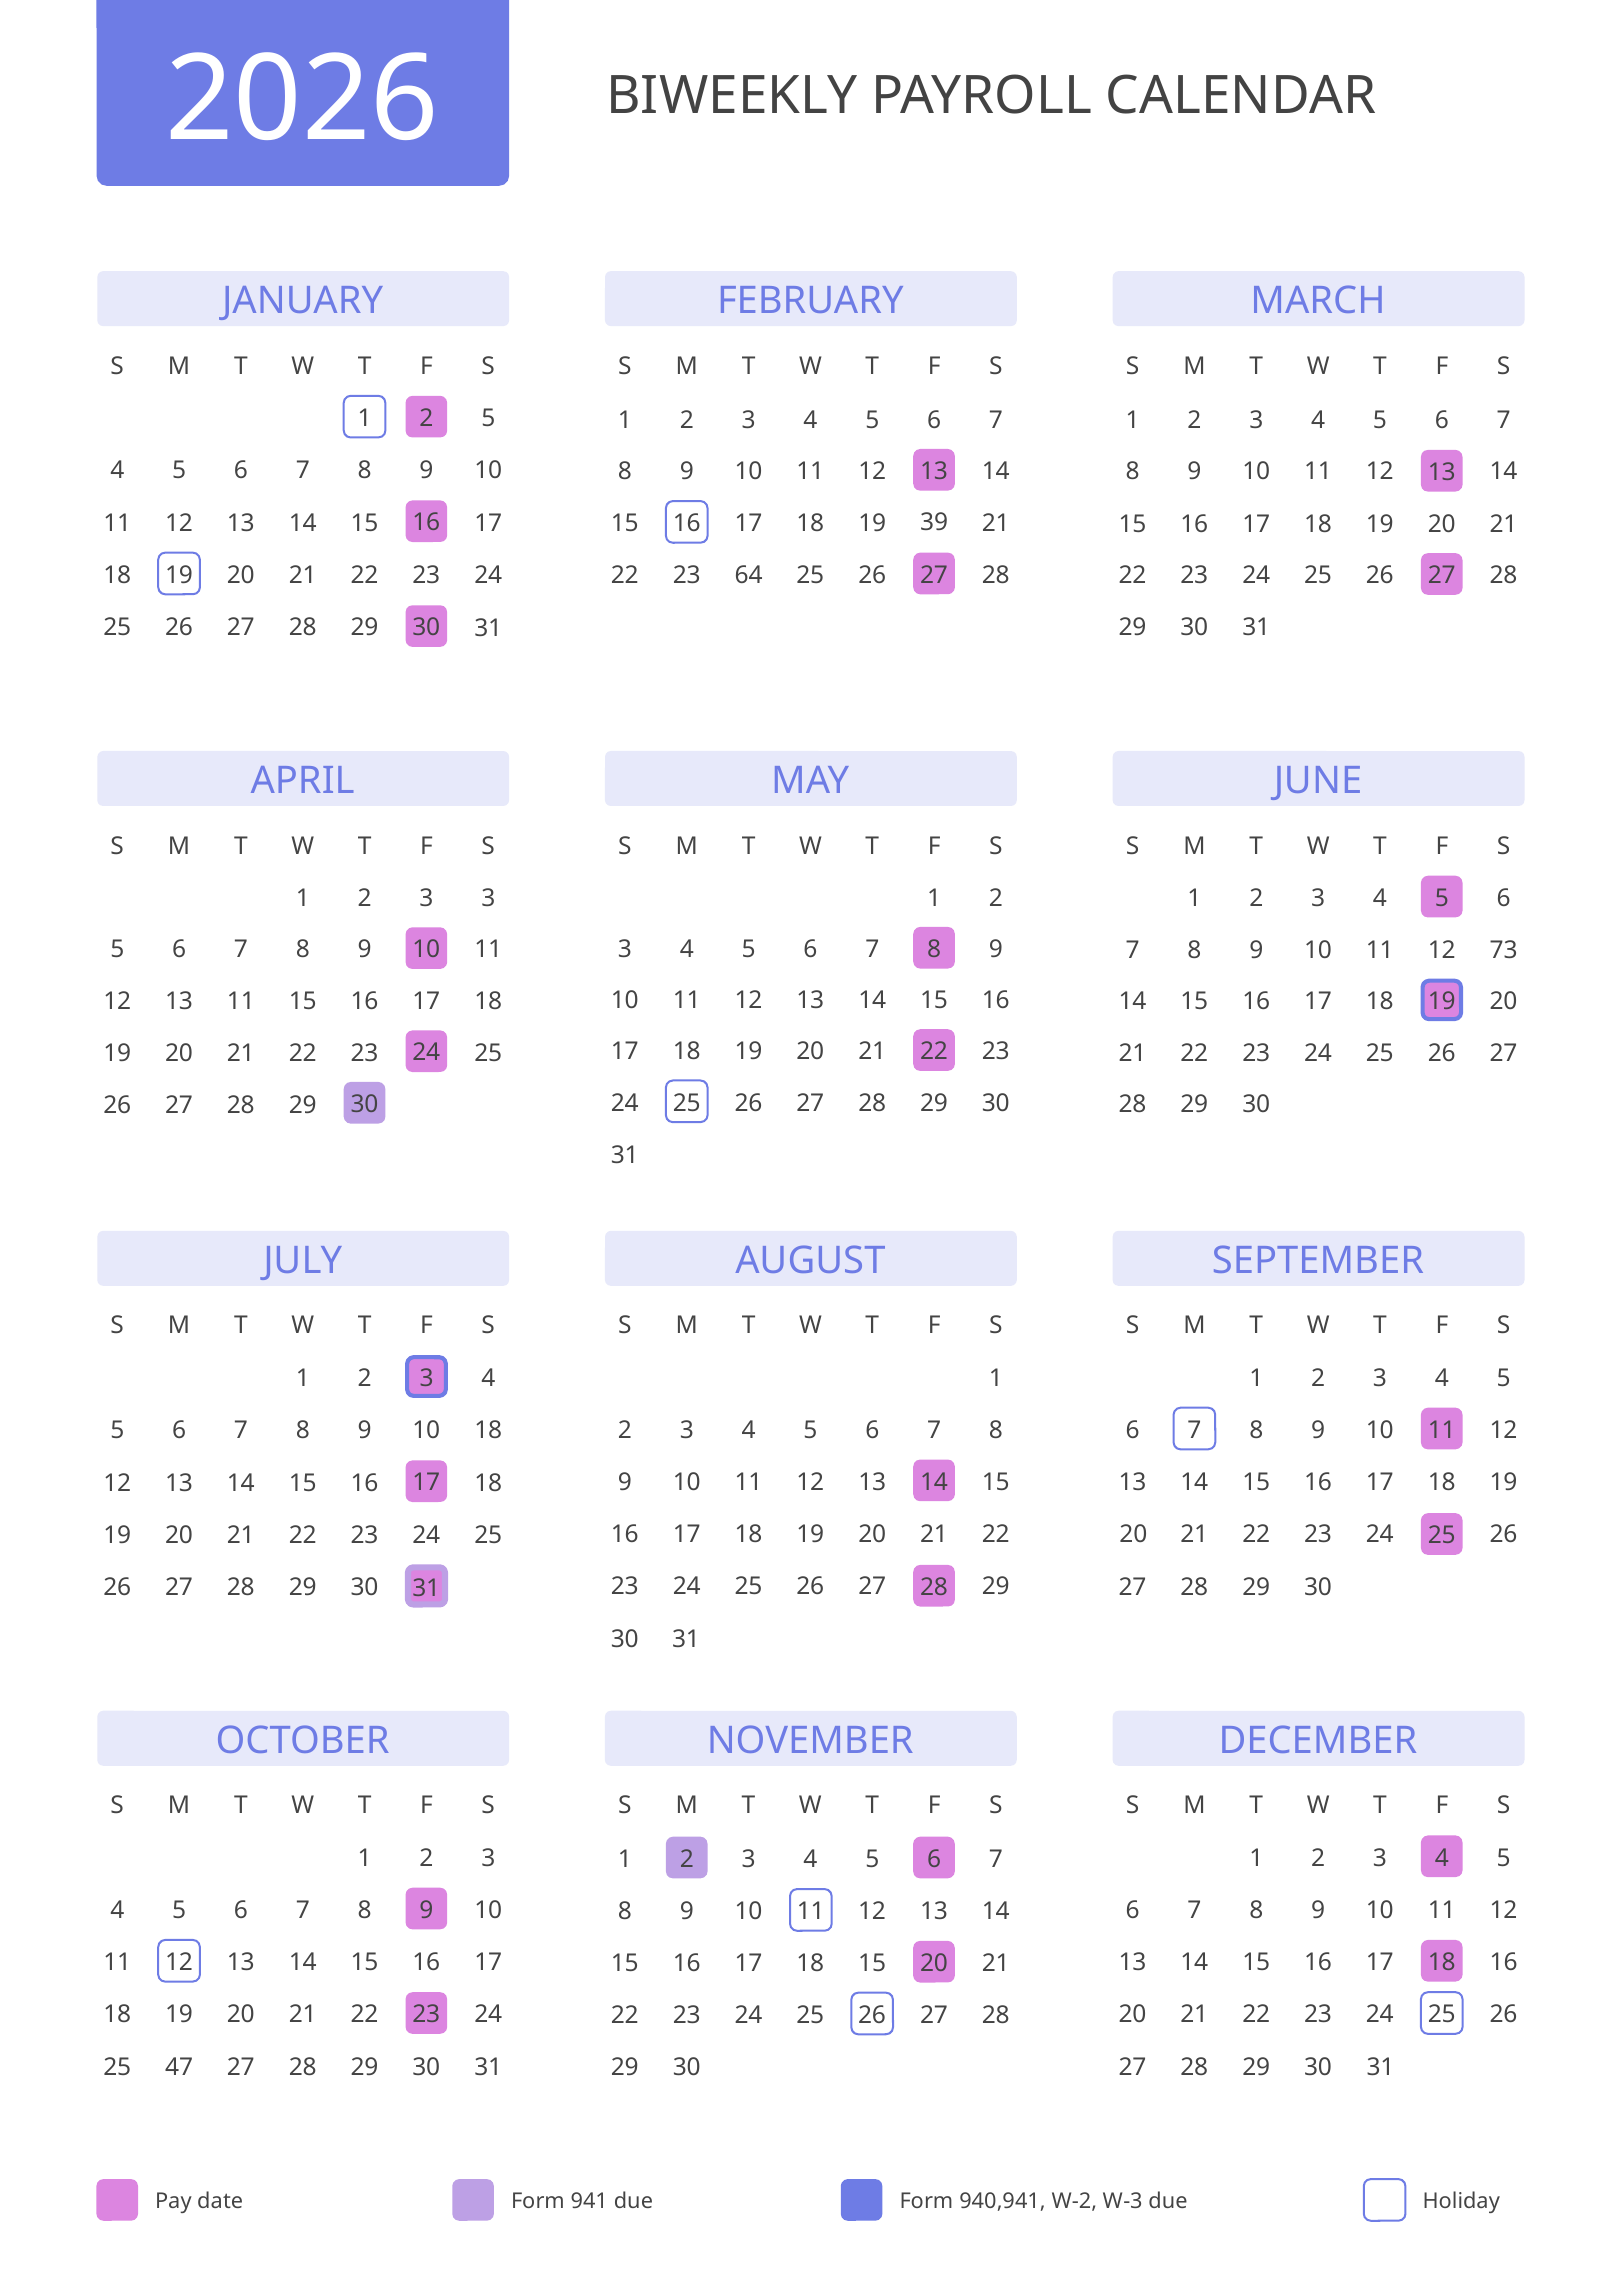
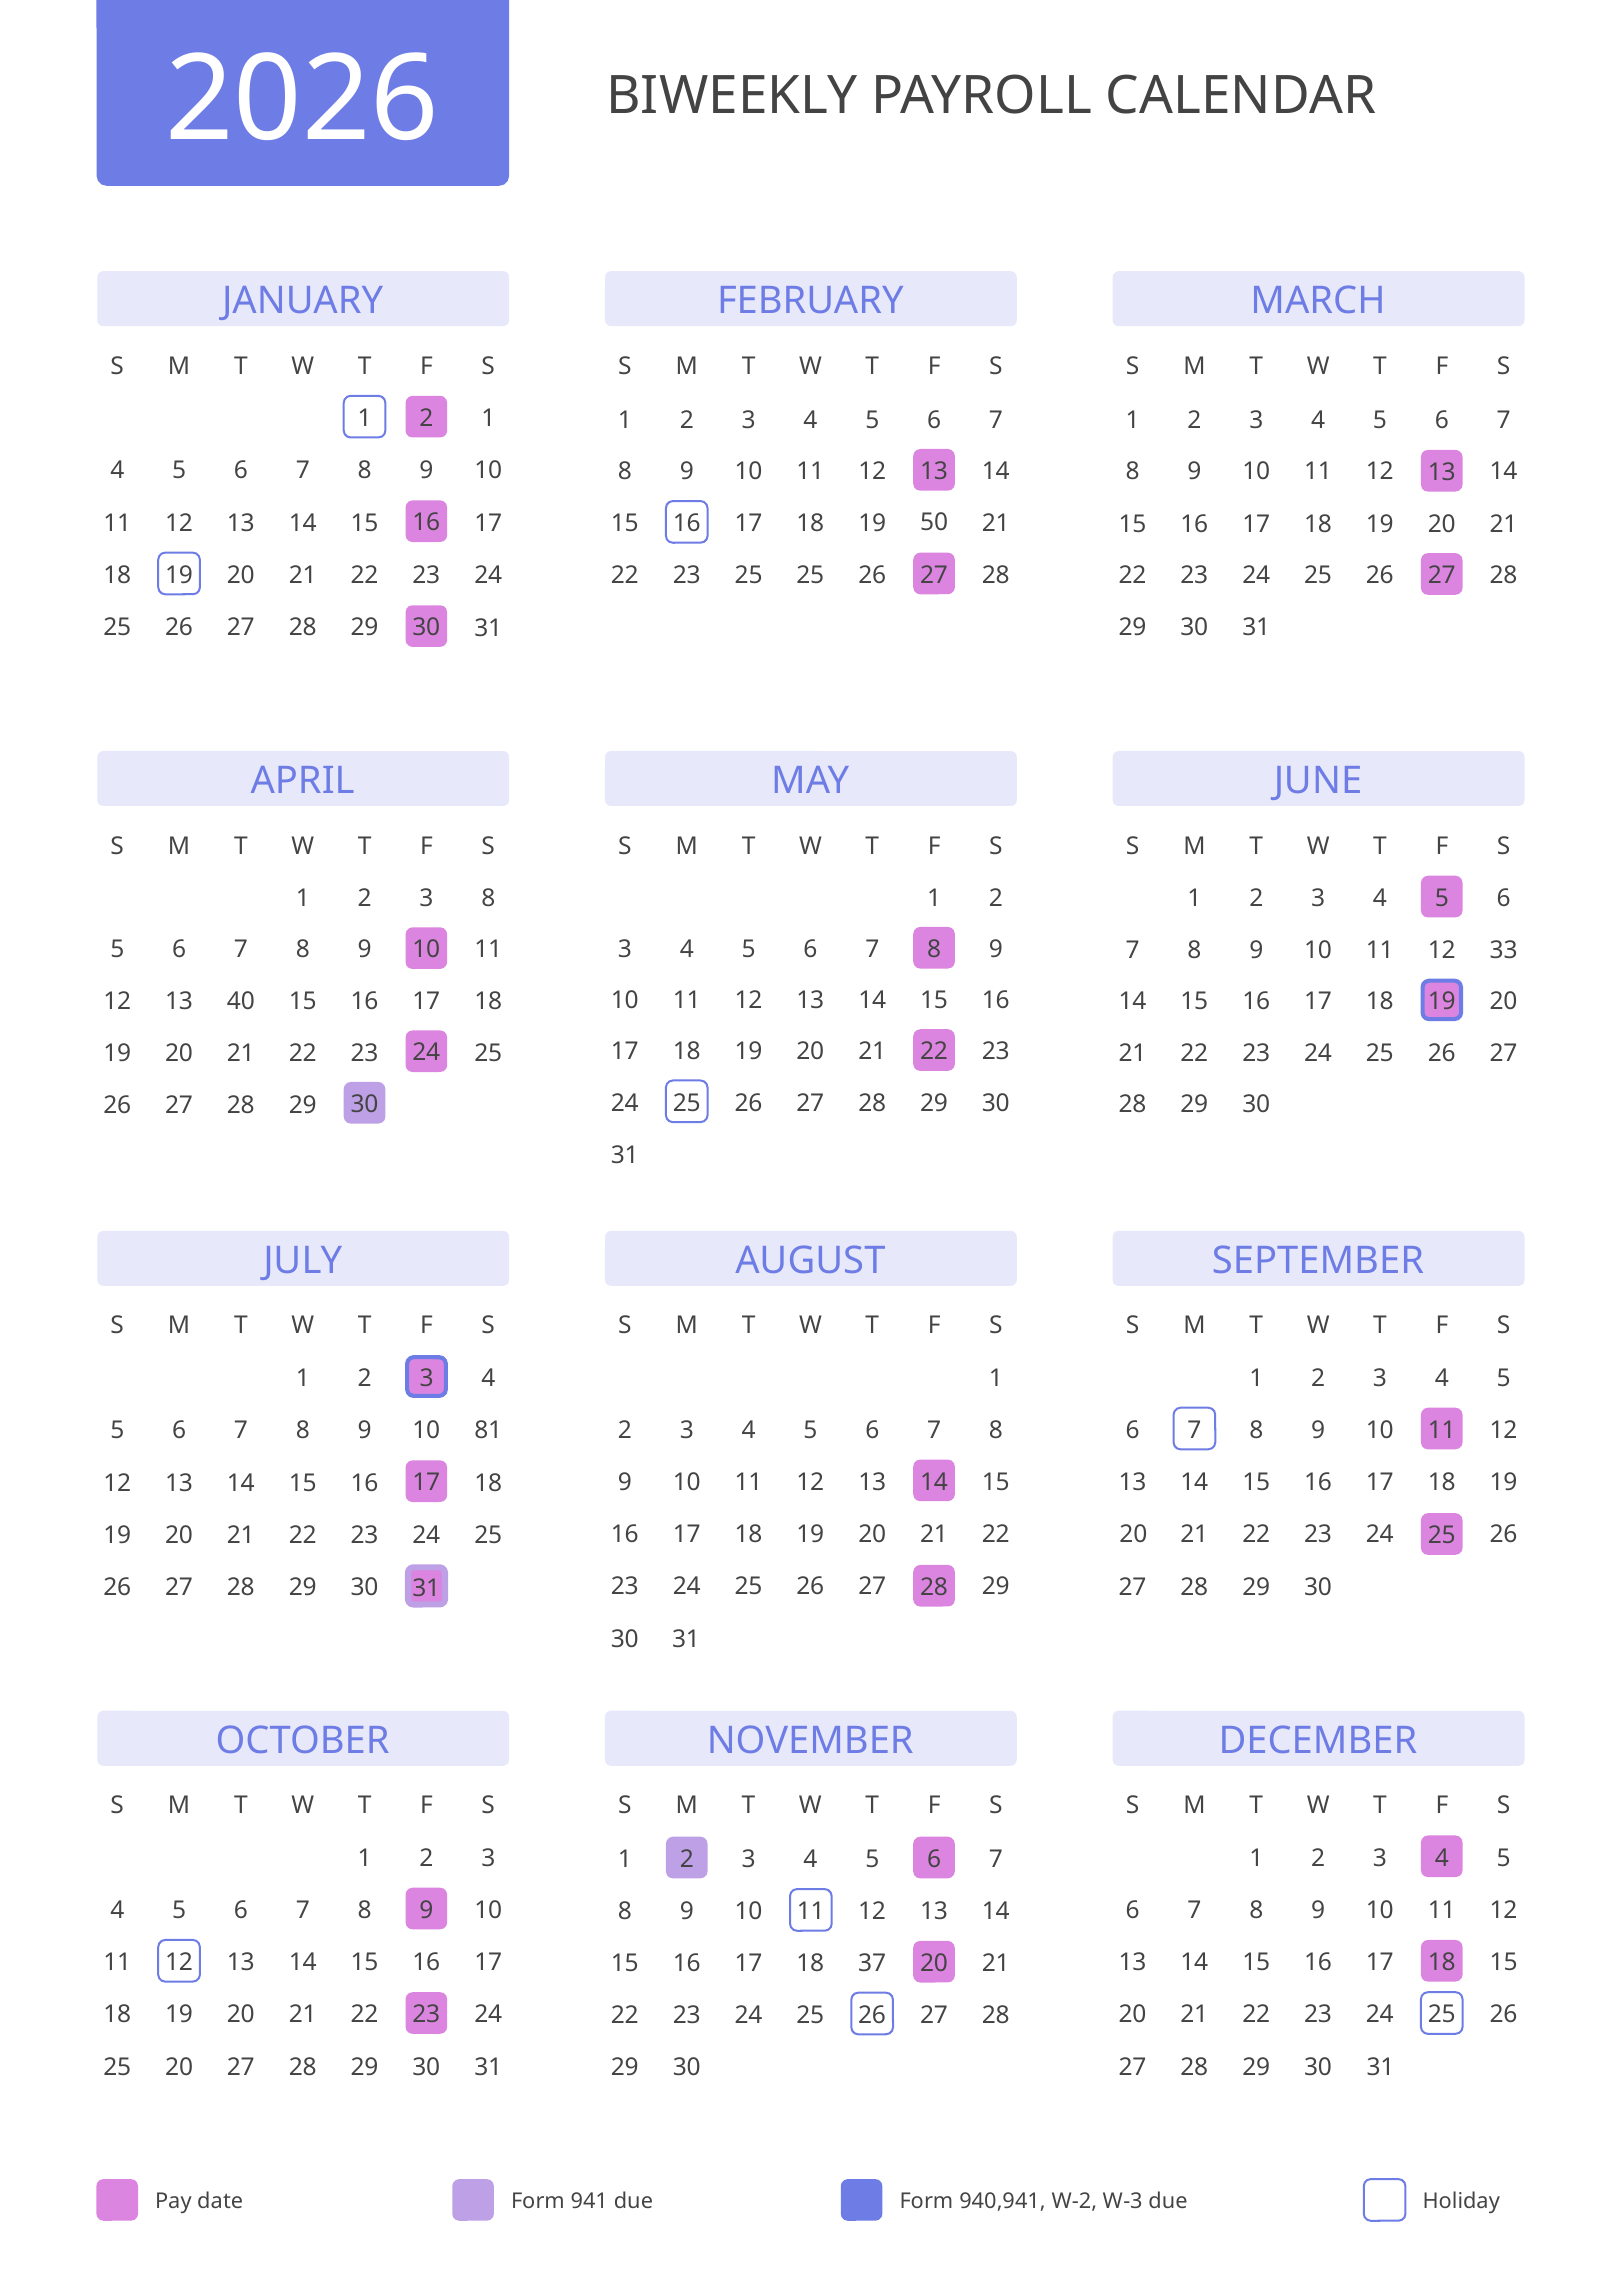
5: 5 -> 1 (488, 418)
39: 39 -> 50 (934, 523)
22 23 64: 64 -> 25 (749, 575)
3: 3 -> 8 (488, 899)
73: 73 -> 33 (1504, 950)
11: 11 -> 40 (241, 1002)
10 18: 18 -> 81 (488, 1431)
16 17 16: 16 -> 15 (1504, 1963)
16 17 15: 15 -> 37 (872, 1964)
25 47: 47 -> 20 (179, 2068)
